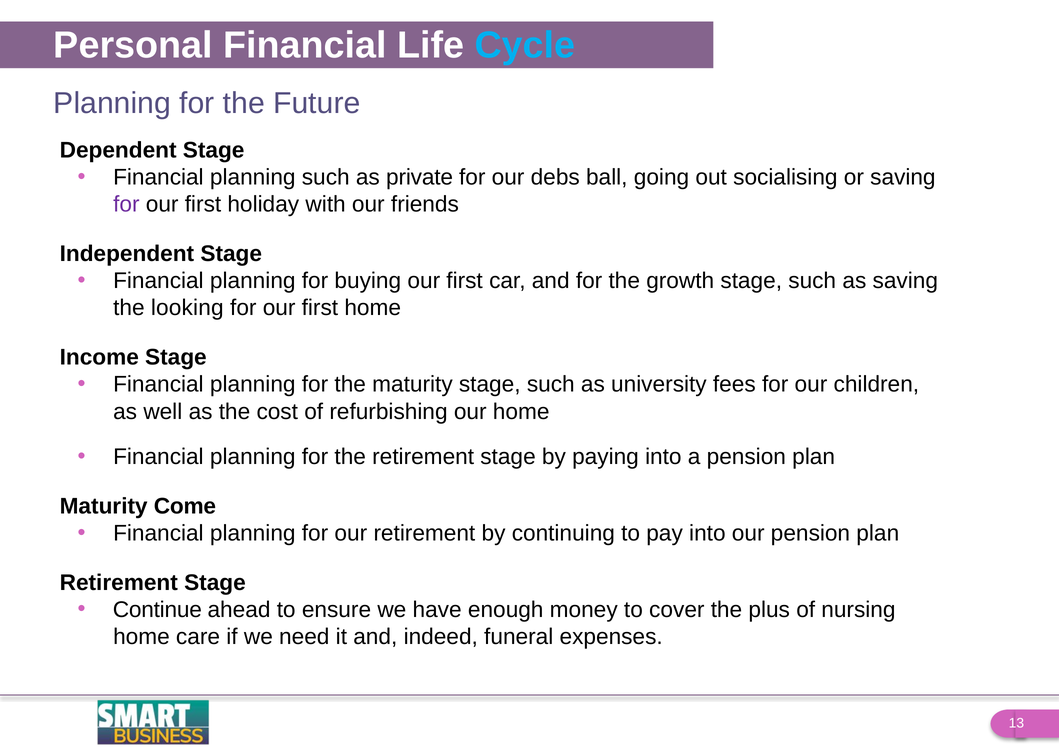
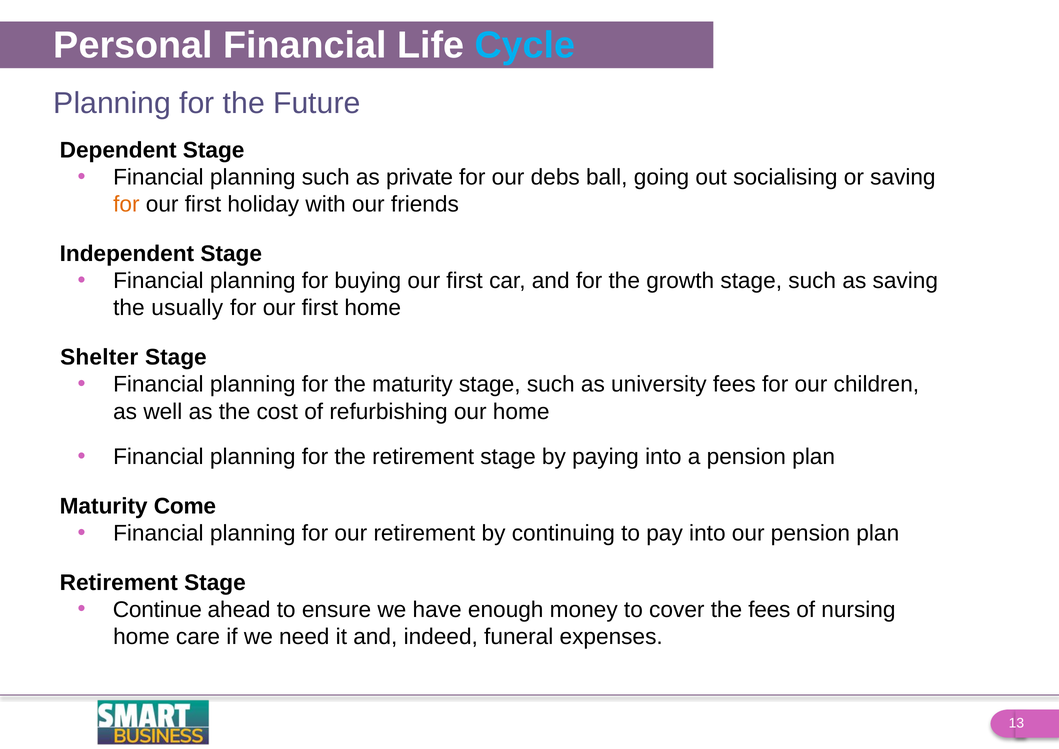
for colour: purple -> orange (126, 205)
looking: looking -> usually (187, 308)
Income: Income -> Shelter (99, 357)
the plus: plus -> fees (769, 610)
